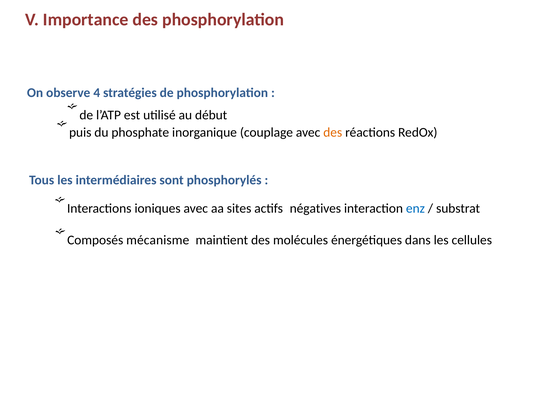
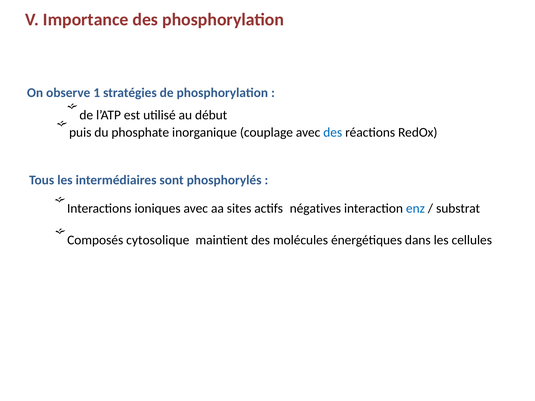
4: 4 -> 1 (97, 93)
des colour: orange -> blue (333, 133)
mécanisme: mécanisme -> cytosolique (158, 240)
